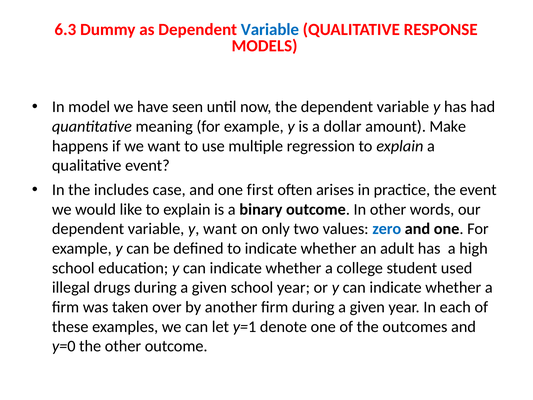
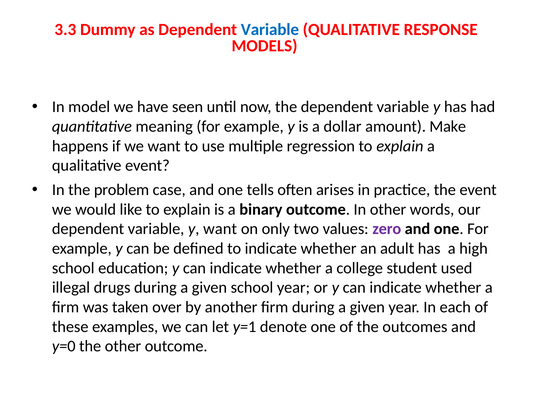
6.3: 6.3 -> 3.3 (65, 29)
includes: includes -> problem (122, 190)
first: first -> tells (260, 190)
zero colour: blue -> purple (387, 229)
